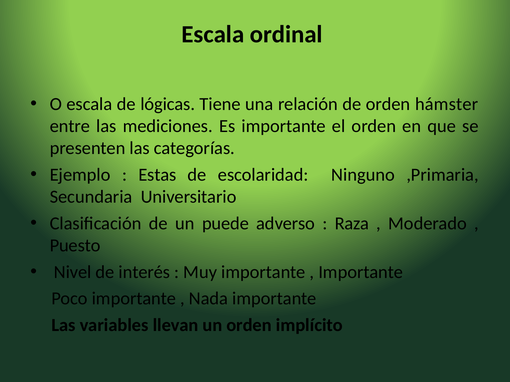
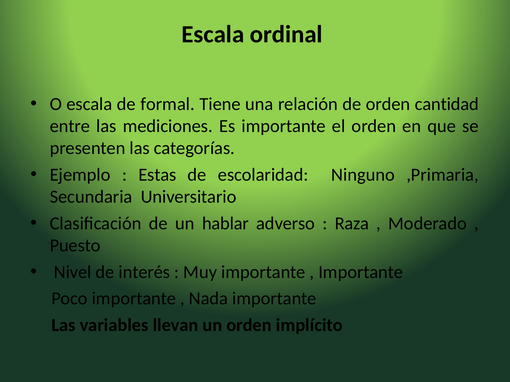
lógicas: lógicas -> formal (168, 104)
hámster: hámster -> cantidad (447, 104)
puede: puede -> hablar (225, 224)
